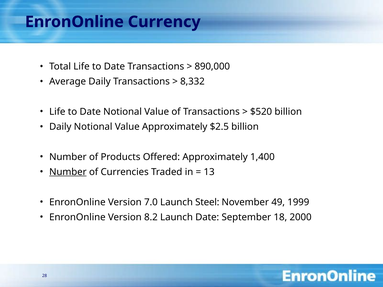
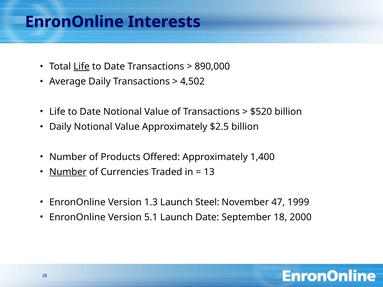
Currency: Currency -> Interests (164, 22)
Life underline: none -> present (82, 67)
8,332: 8,332 -> 4,502 (192, 82)
7.0: 7.0 -> 1.3 (151, 202)
49: 49 -> 47 (278, 202)
8.2: 8.2 -> 5.1 (151, 217)
